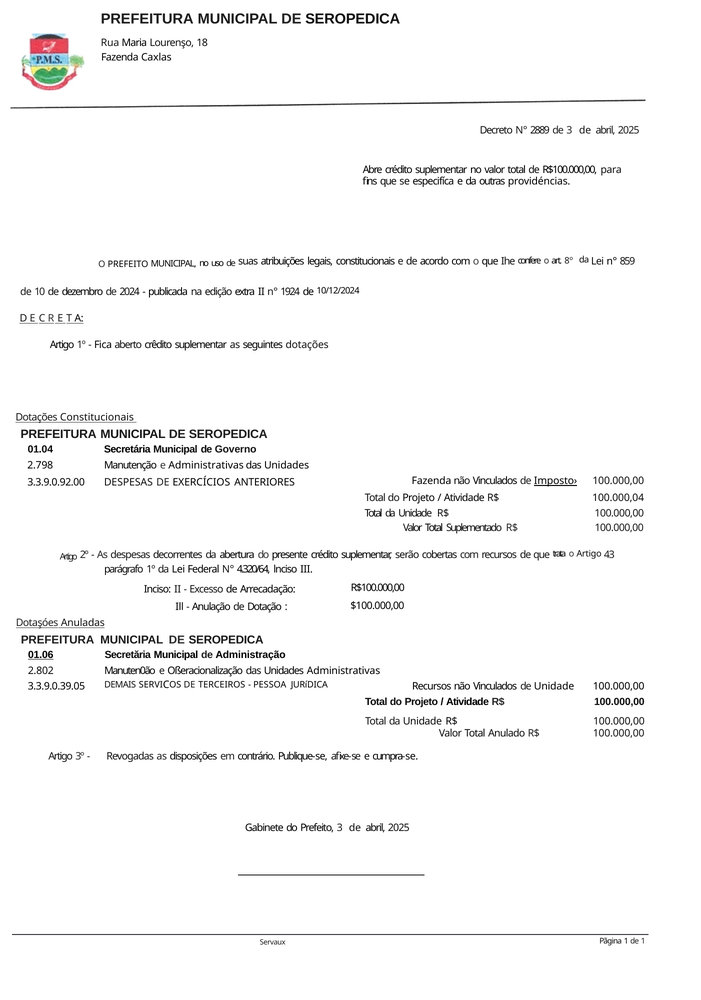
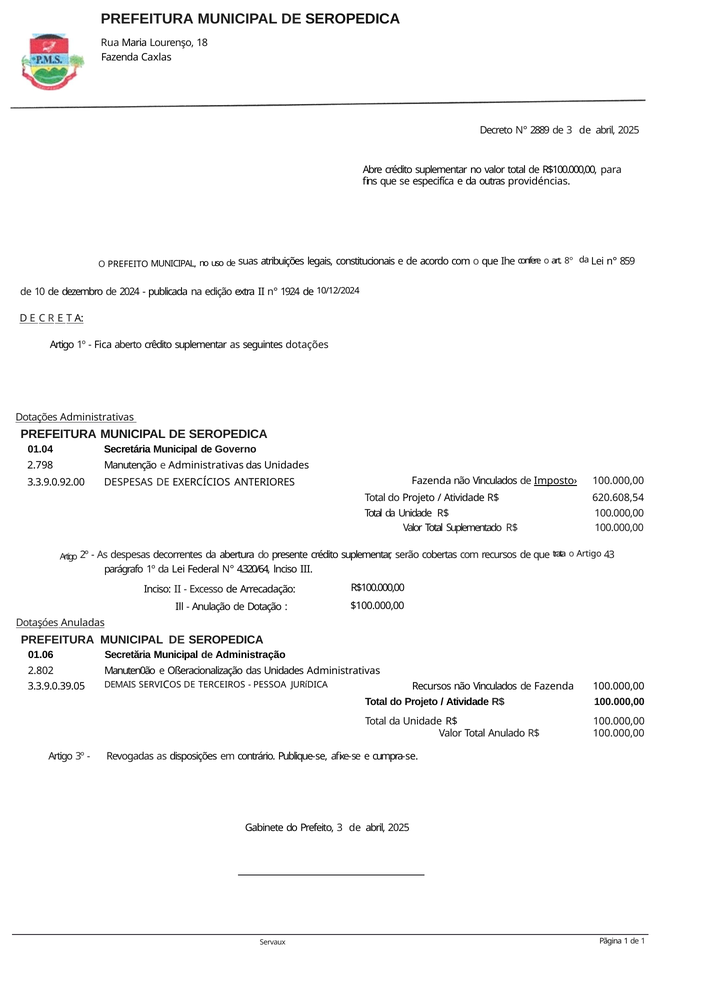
Dotações Constitucionais: Constitucionais -> Administrativas (97, 417)
100.000,04: 100.000,04 -> 620.608,54 (618, 498)
01.06 underline: present -> none (41, 655)
de Unidade: Unidade -> Fazenda (554, 686)
